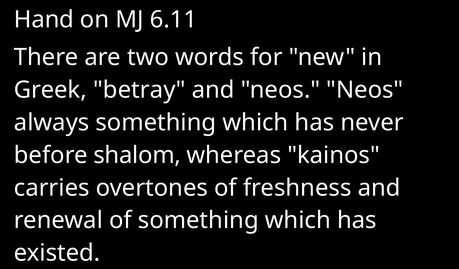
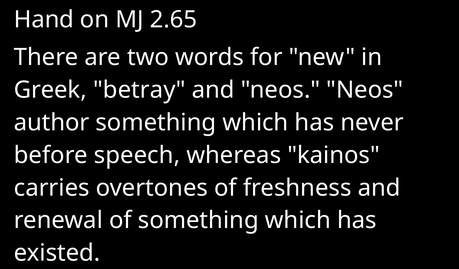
6.11: 6.11 -> 2.65 (174, 19)
always: always -> author (52, 123)
shalom: shalom -> speech (137, 155)
